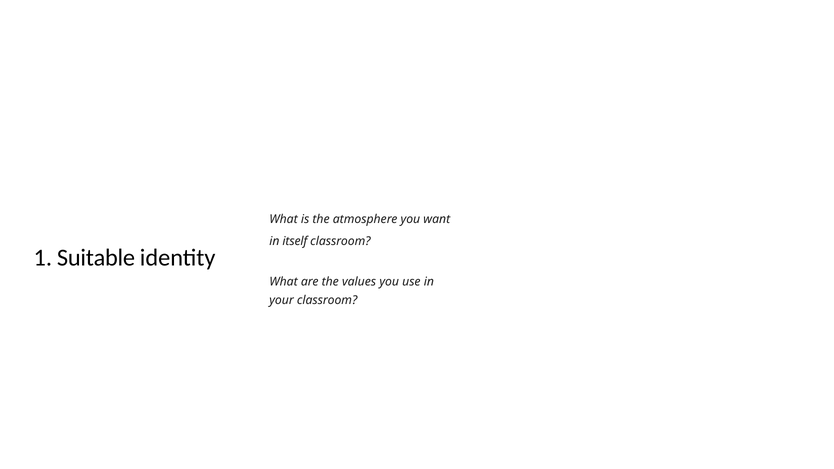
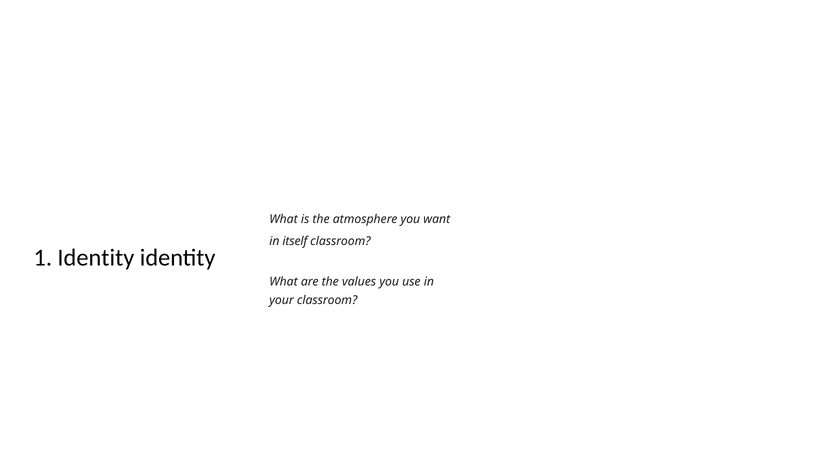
1 Suitable: Suitable -> Identity (96, 258)
